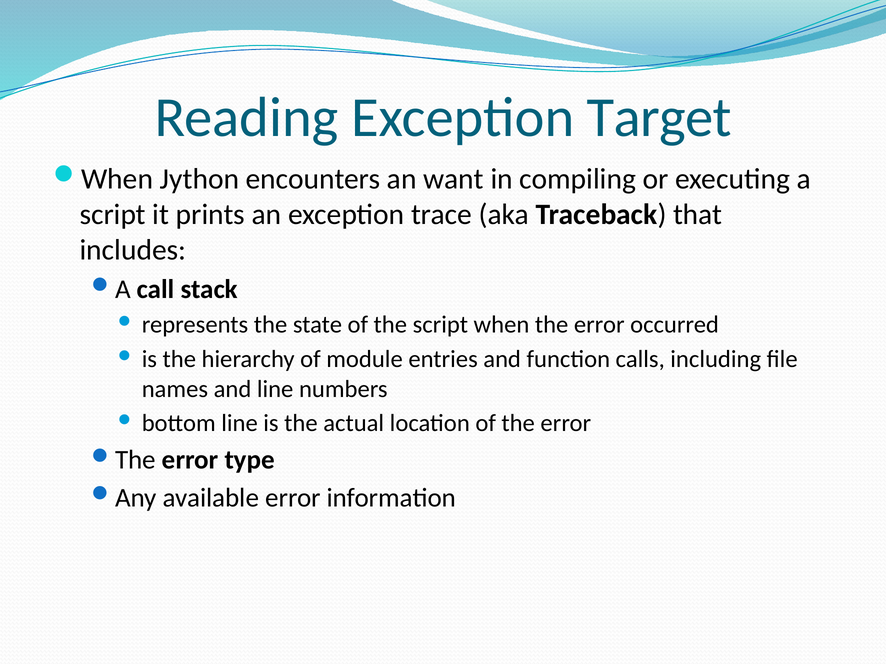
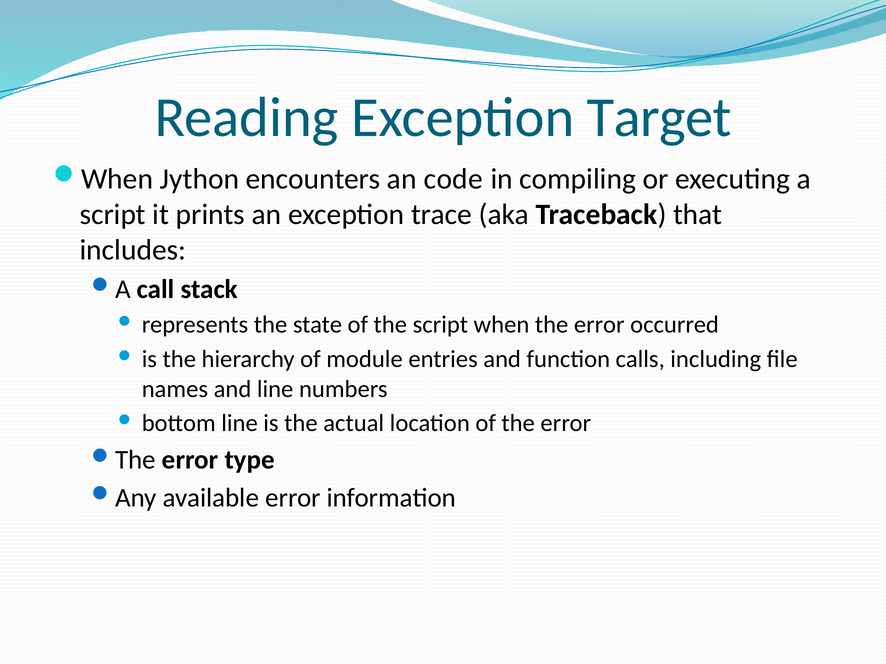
want: want -> code (453, 179)
